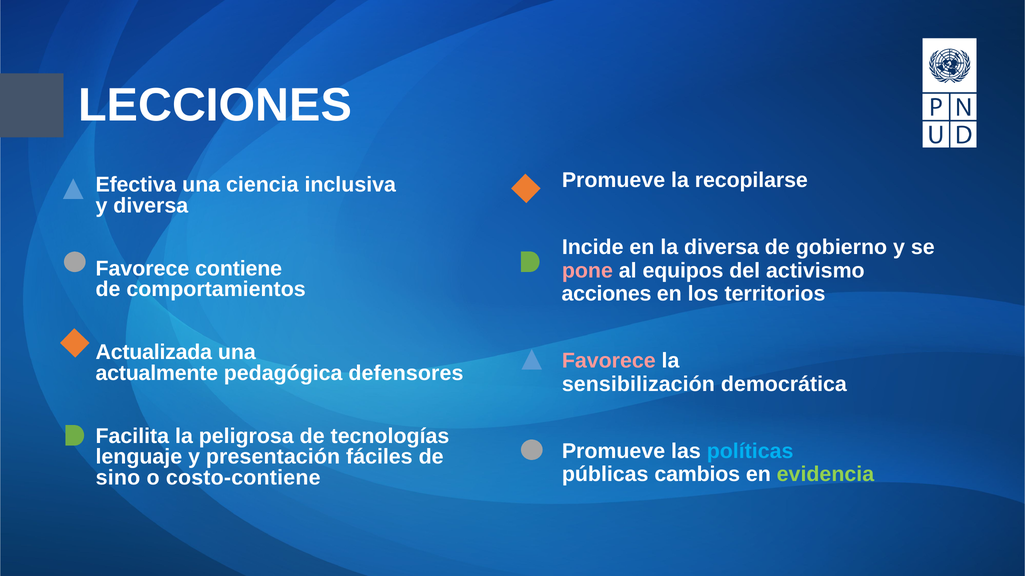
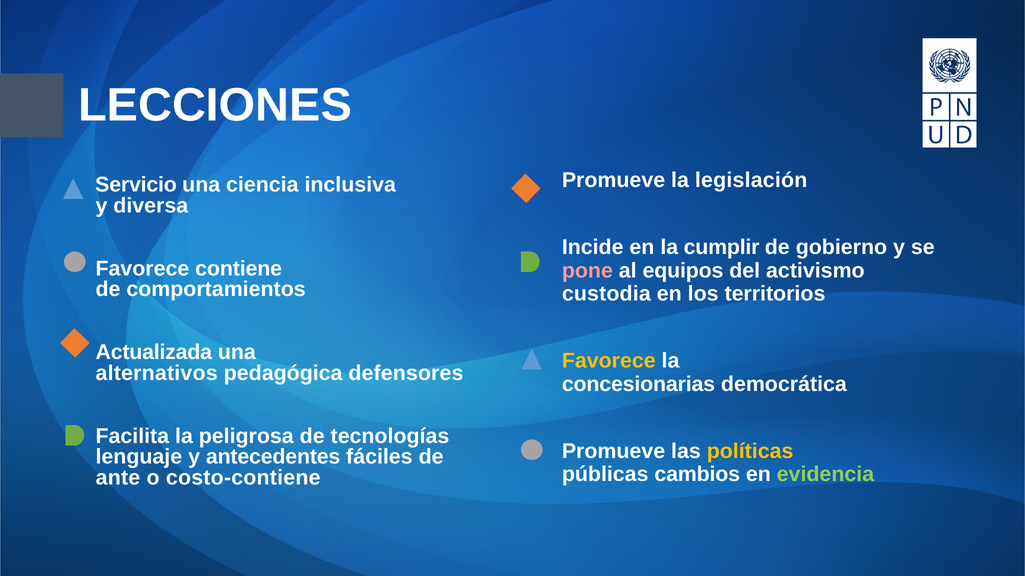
recopilarse: recopilarse -> legislación (751, 180)
Efectiva: Efectiva -> Servicio (136, 185)
la diversa: diversa -> cumplir (722, 248)
acciones: acciones -> custodia (606, 294)
Favorece colour: pink -> yellow (609, 361)
actualmente: actualmente -> alternativos (157, 373)
sensibilización: sensibilización -> concesionarias (638, 384)
políticas colour: light blue -> yellow (750, 452)
presentación: presentación -> antecedentes (273, 457)
sino: sino -> ante (118, 478)
